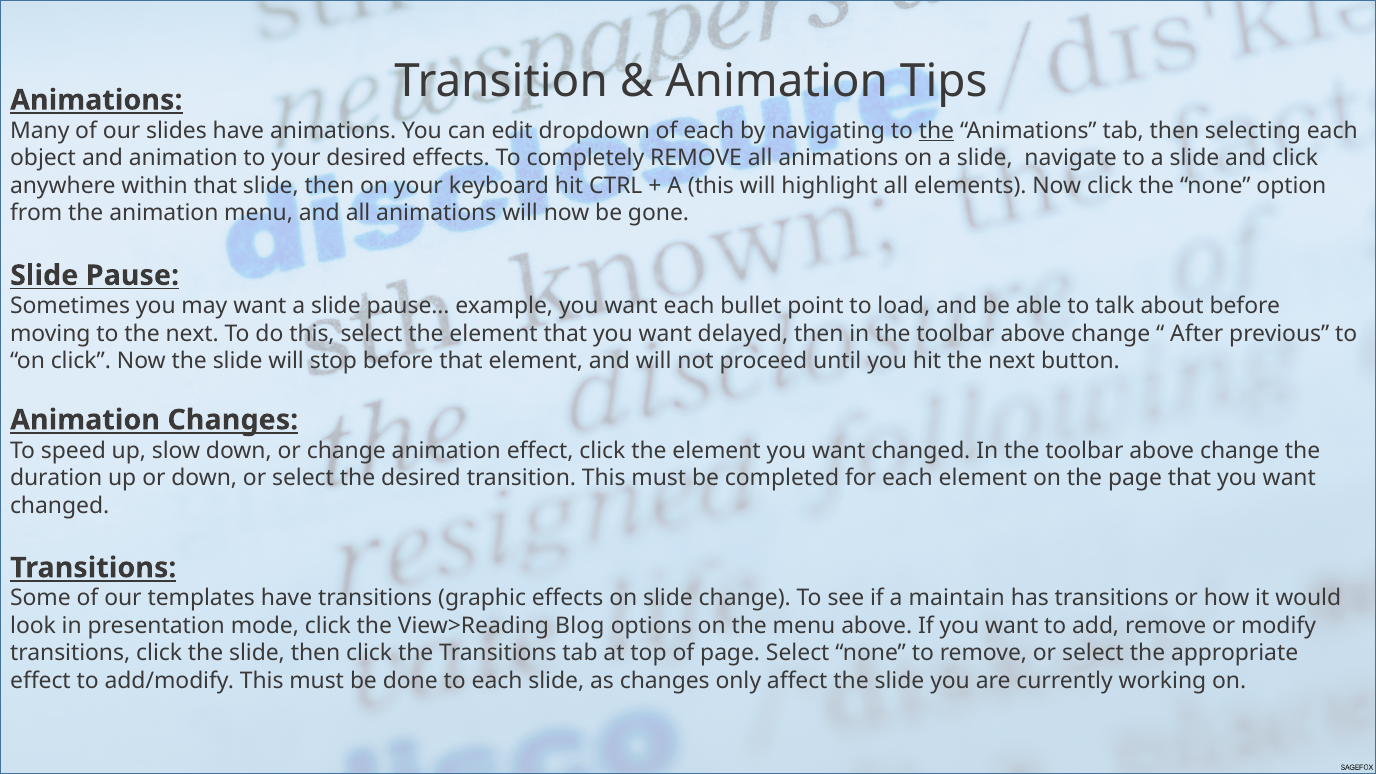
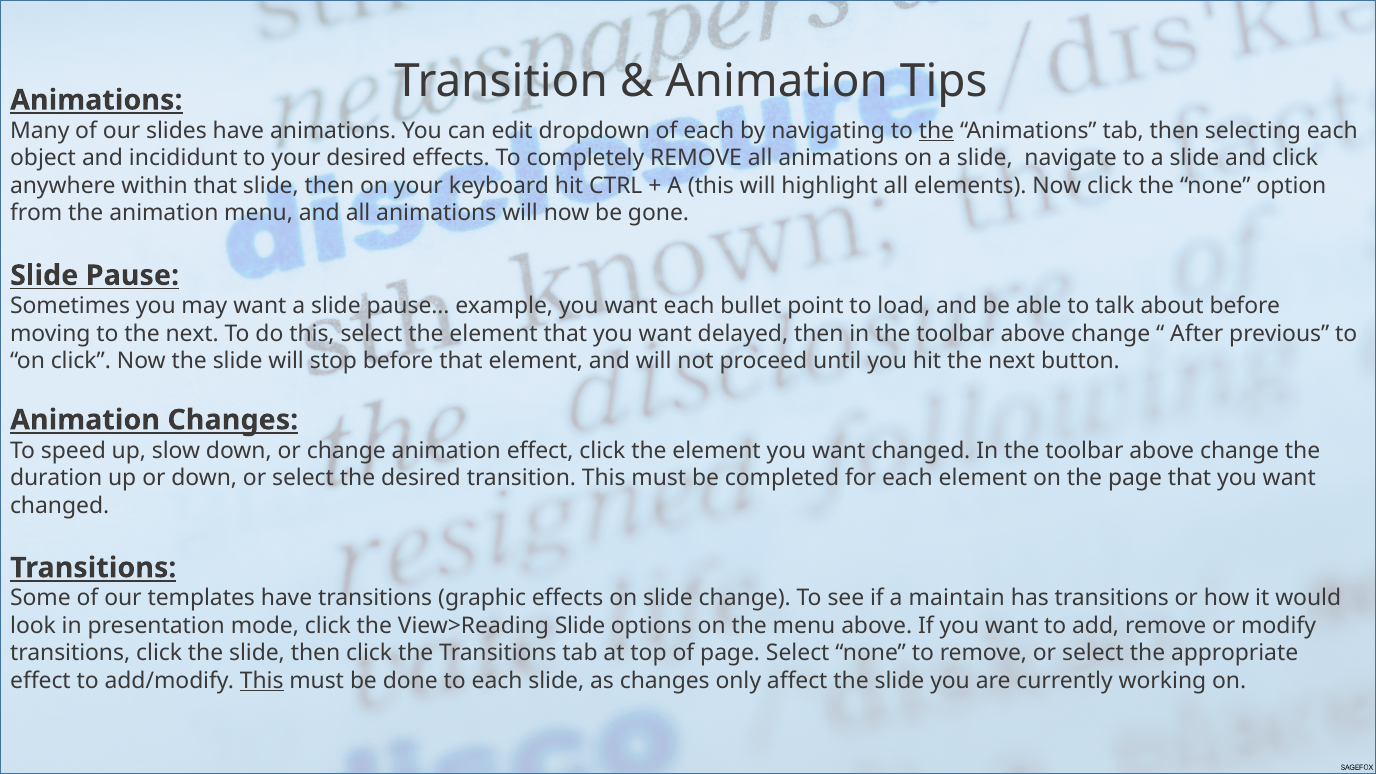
and animation: animation -> incididunt (183, 158)
View>Reading Blog: Blog -> Slide (580, 626)
This underline: none -> present (262, 681)
